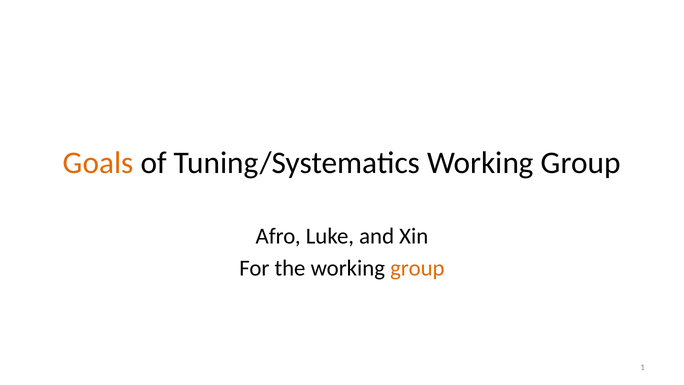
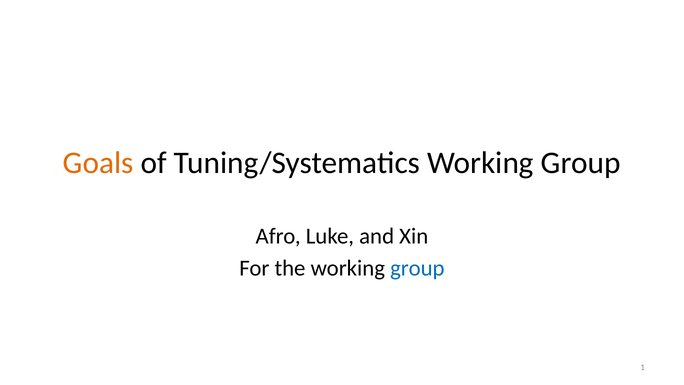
group colour: orange -> blue (417, 268)
